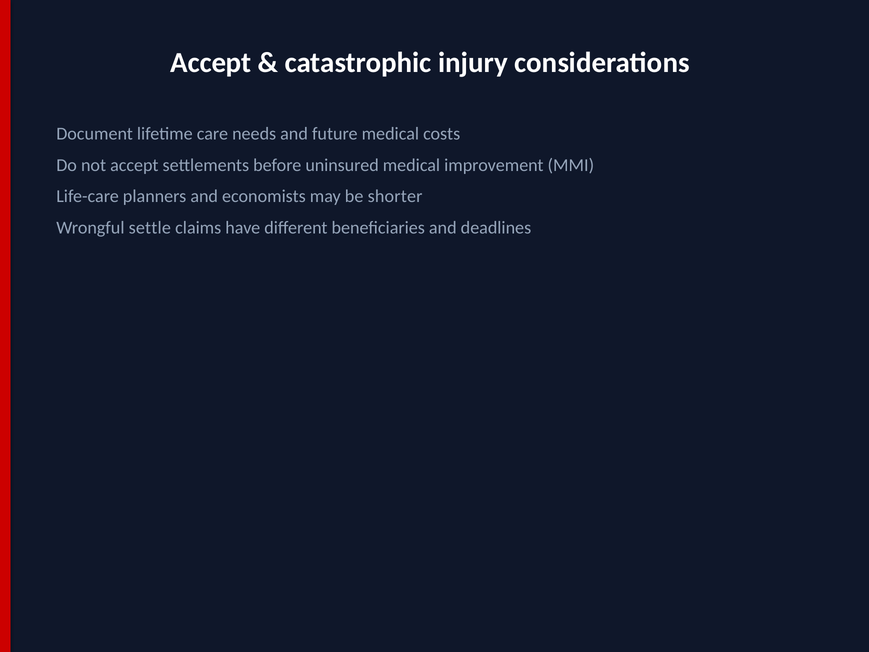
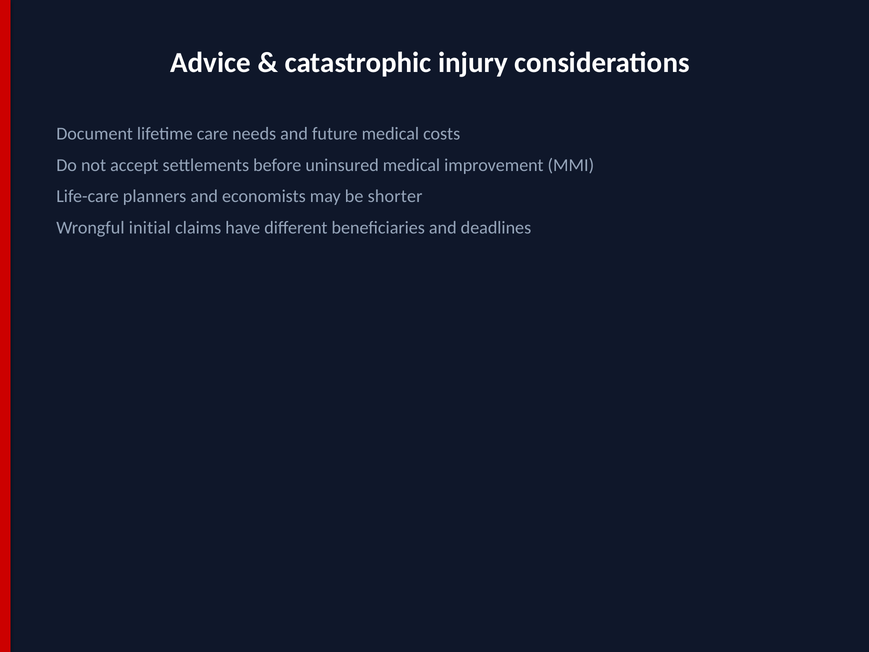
Accept: Accept -> Advice (211, 63)
settle: settle -> initial (150, 228)
